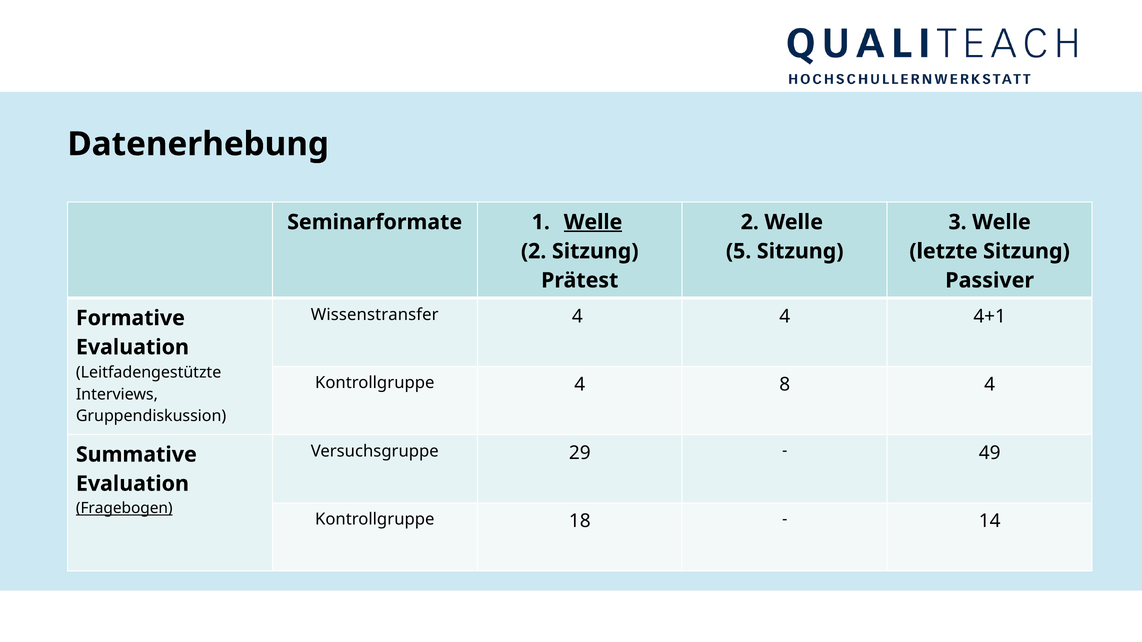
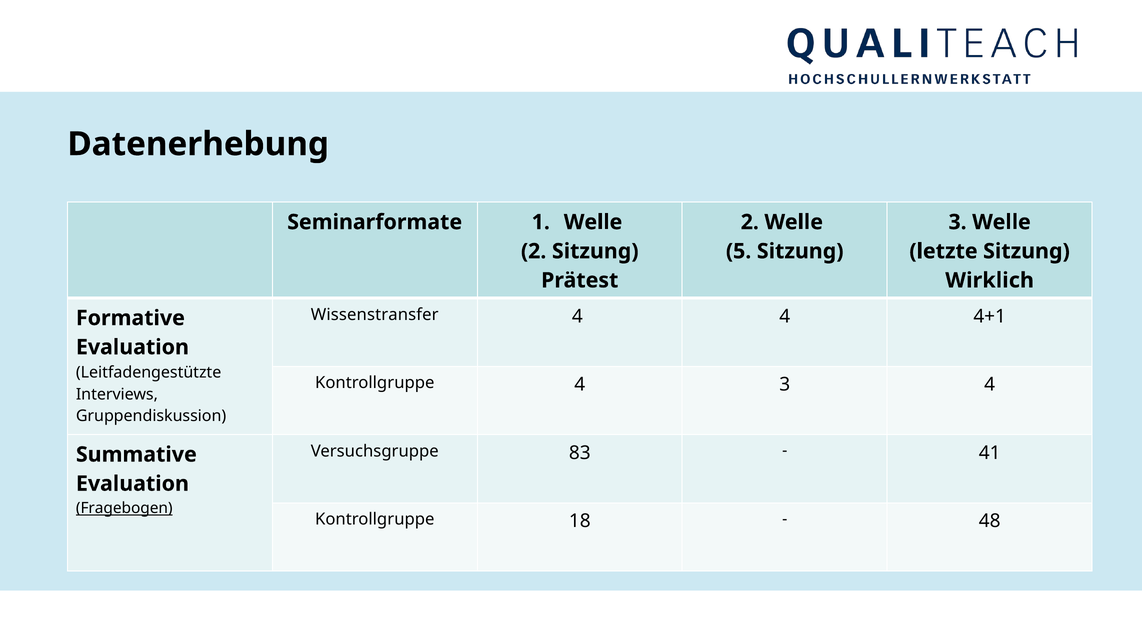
Welle underline: present -> none (593, 222)
Passiver: Passiver -> Wirklich (990, 281)
4 8: 8 -> 3 (785, 385)
29: 29 -> 83 (580, 453)
49: 49 -> 41 (990, 453)
14: 14 -> 48 (990, 521)
